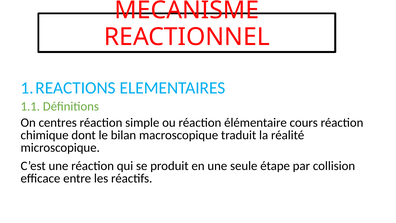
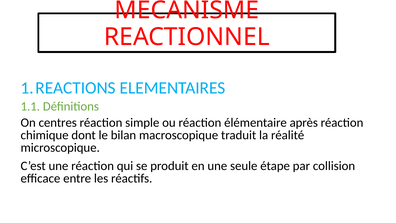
cours: cours -> après (304, 123)
